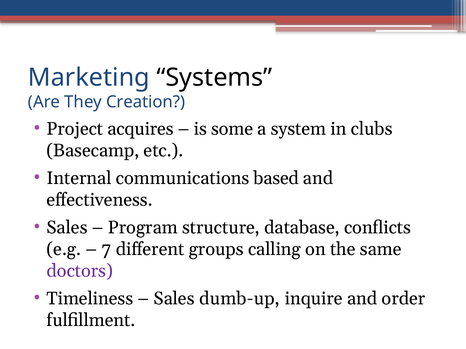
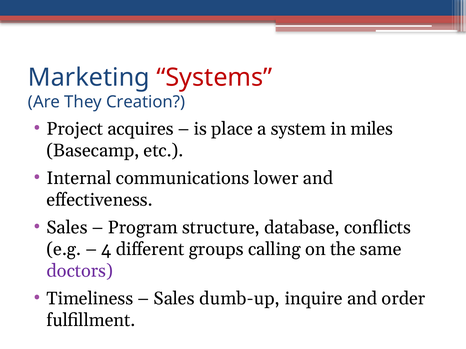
Systems colour: black -> red (214, 77)
some: some -> place (232, 129)
clubs: clubs -> miles (372, 129)
based: based -> lower (276, 178)
7: 7 -> 4 (106, 250)
